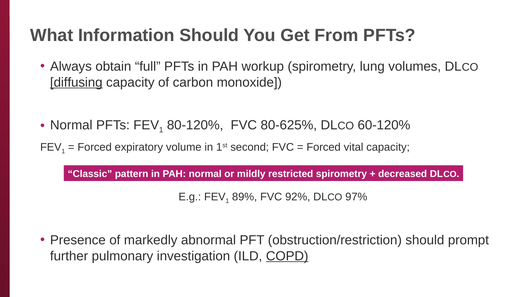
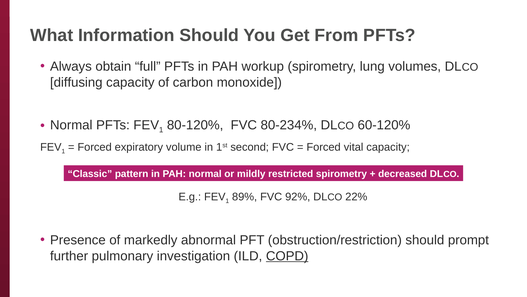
diffusing underline: present -> none (76, 82)
80-625%: 80-625% -> 80-234% (289, 125)
97%: 97% -> 22% (356, 196)
